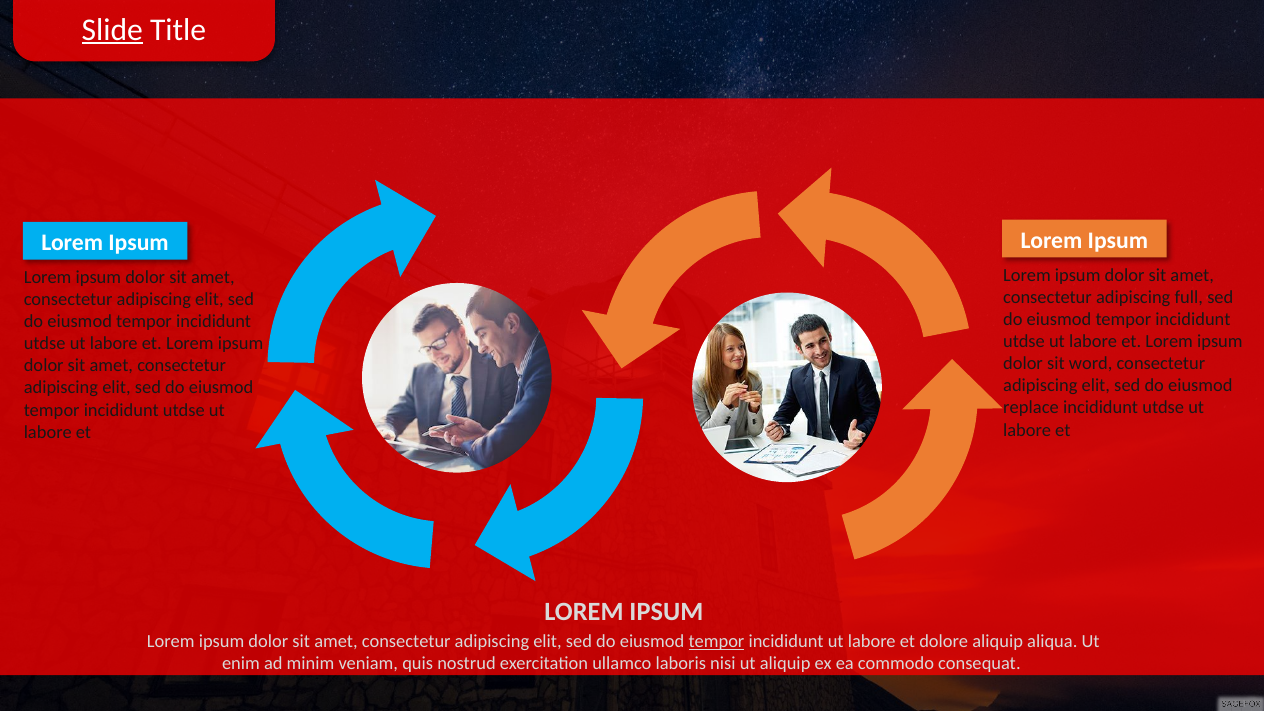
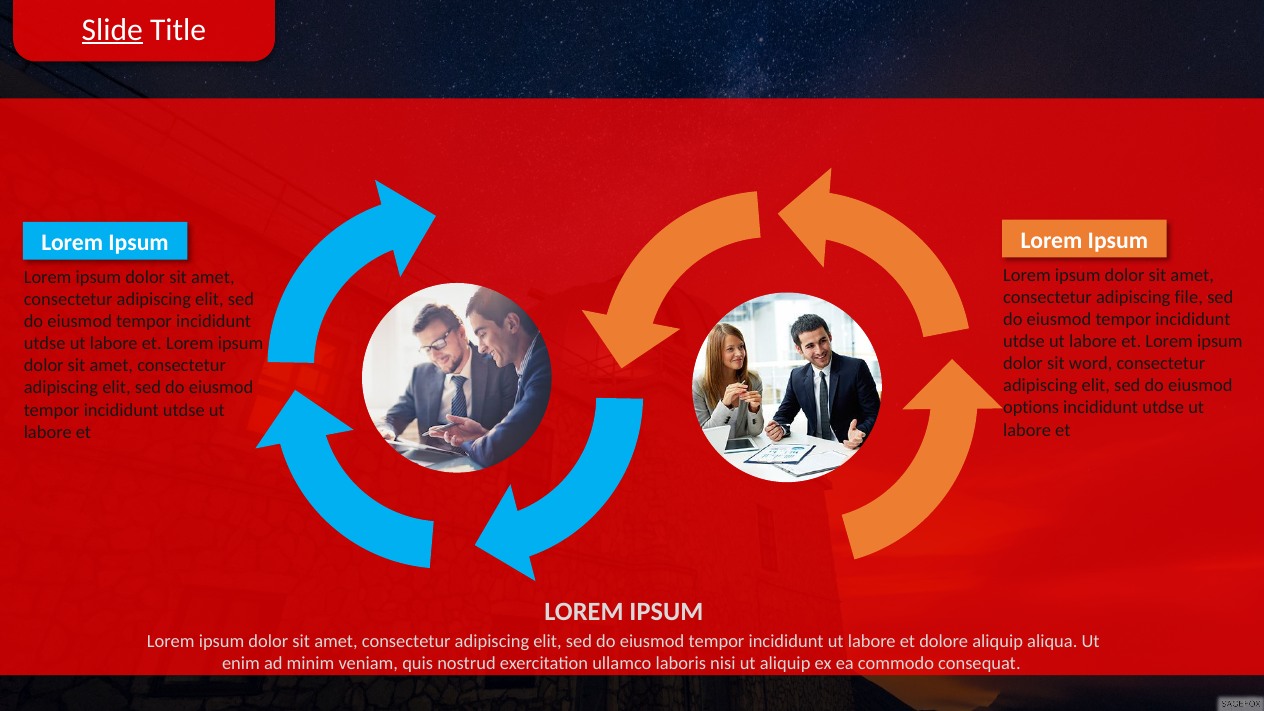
full: full -> file (1189, 297)
replace: replace -> options (1031, 408)
tempor underline: present -> none (716, 642)
